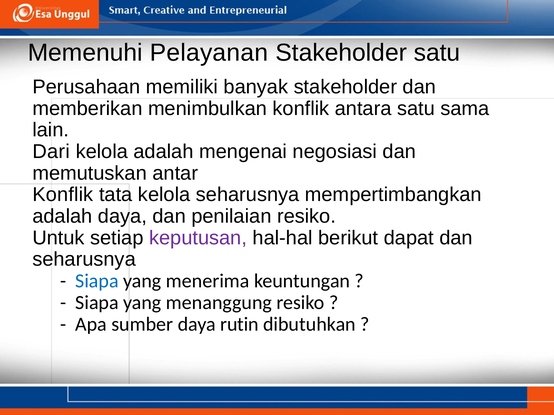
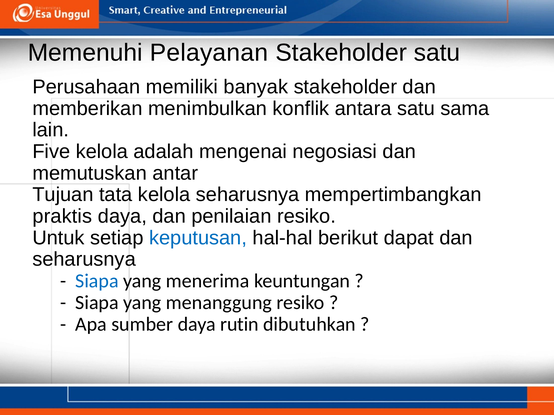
Dari: Dari -> Five (51, 152)
Konflik: Konflik -> Tujuan (63, 195)
adalah: adalah -> praktis (62, 217)
keputusan colour: purple -> blue (198, 238)
